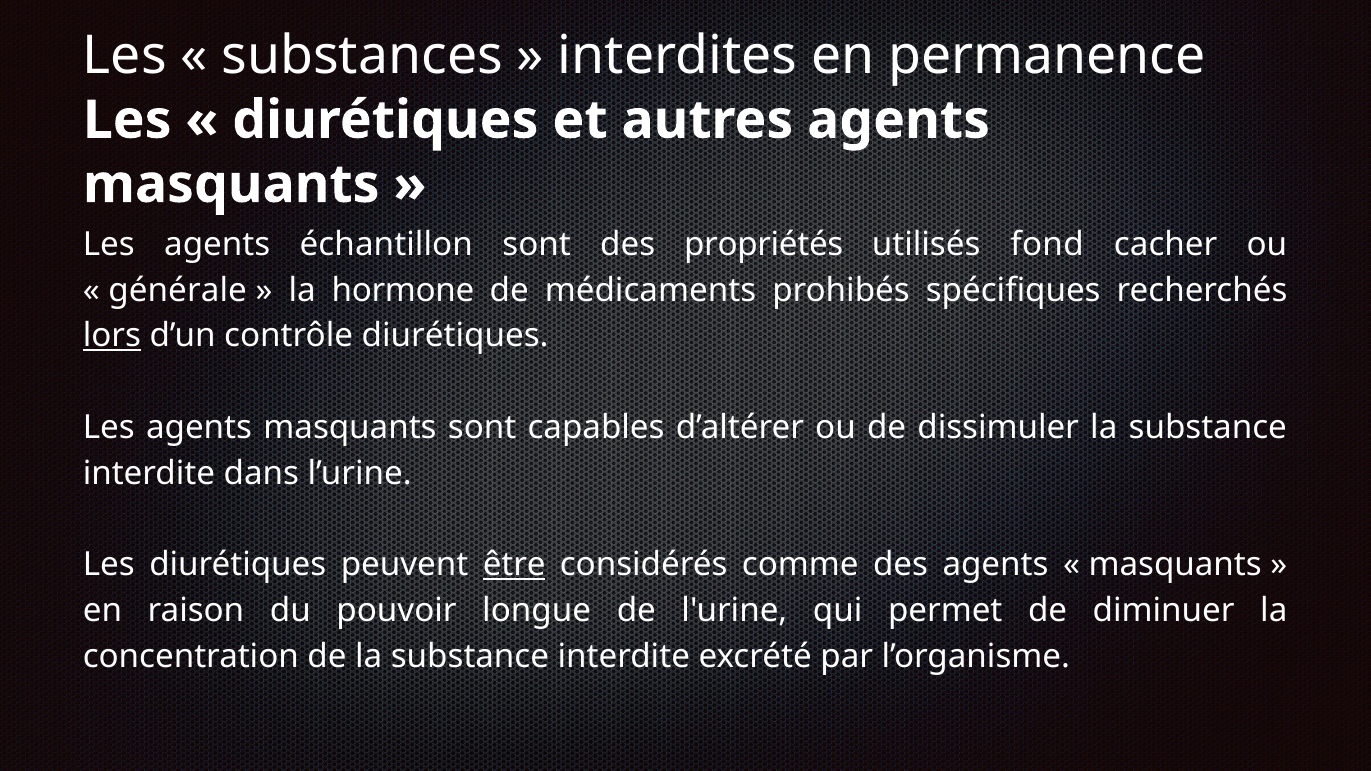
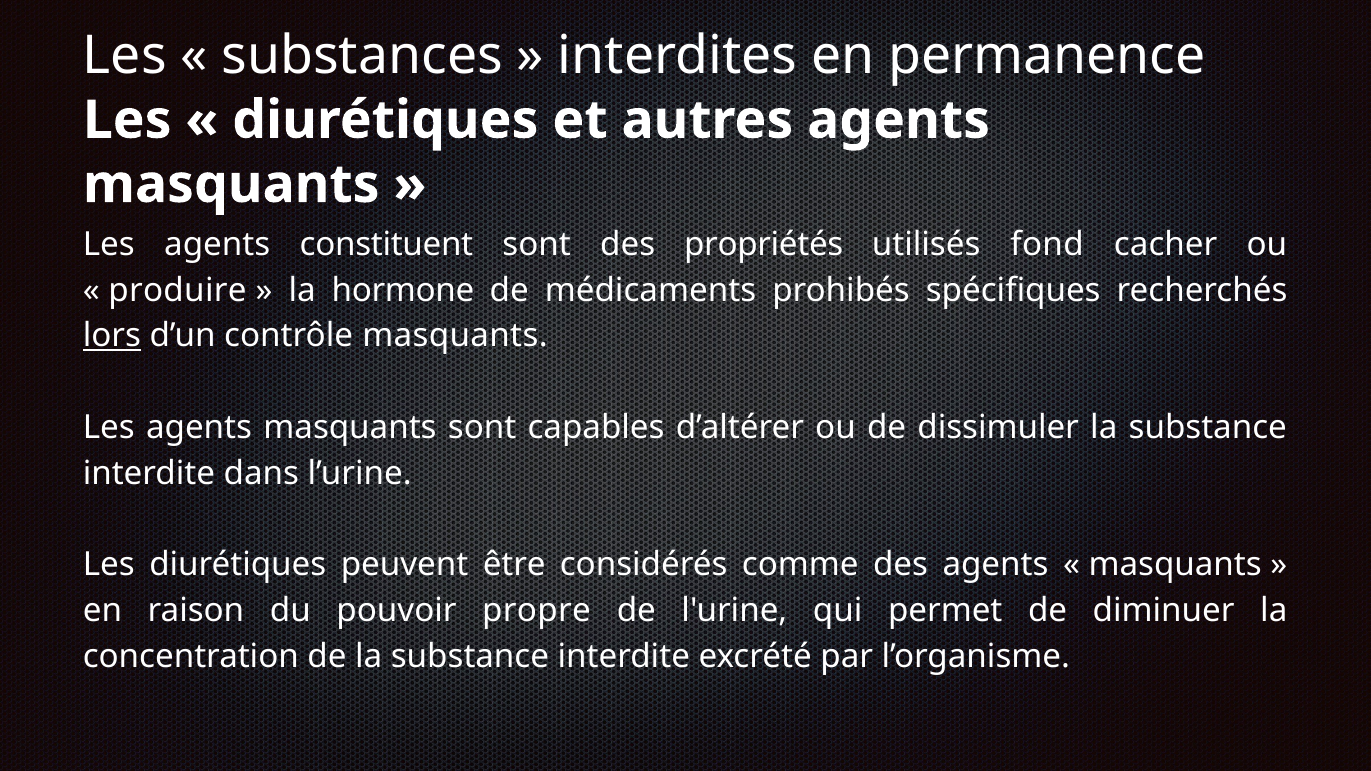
échantillon: échantillon -> constituent (386, 244)
générale: générale -> produire (177, 290)
contrôle diurétiques: diurétiques -> masquants (455, 336)
être underline: present -> none (514, 565)
longue: longue -> propre (537, 611)
